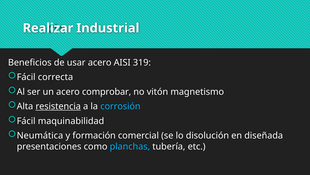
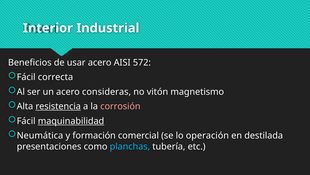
Realizar: Realizar -> Interior (48, 28)
319: 319 -> 572 (142, 62)
comprobar: comprobar -> consideras (107, 91)
corrosión colour: light blue -> pink (120, 106)
maquinabilidad underline: none -> present (71, 121)
disolución: disolución -> operación (207, 135)
diseñada: diseñada -> destilada (264, 135)
